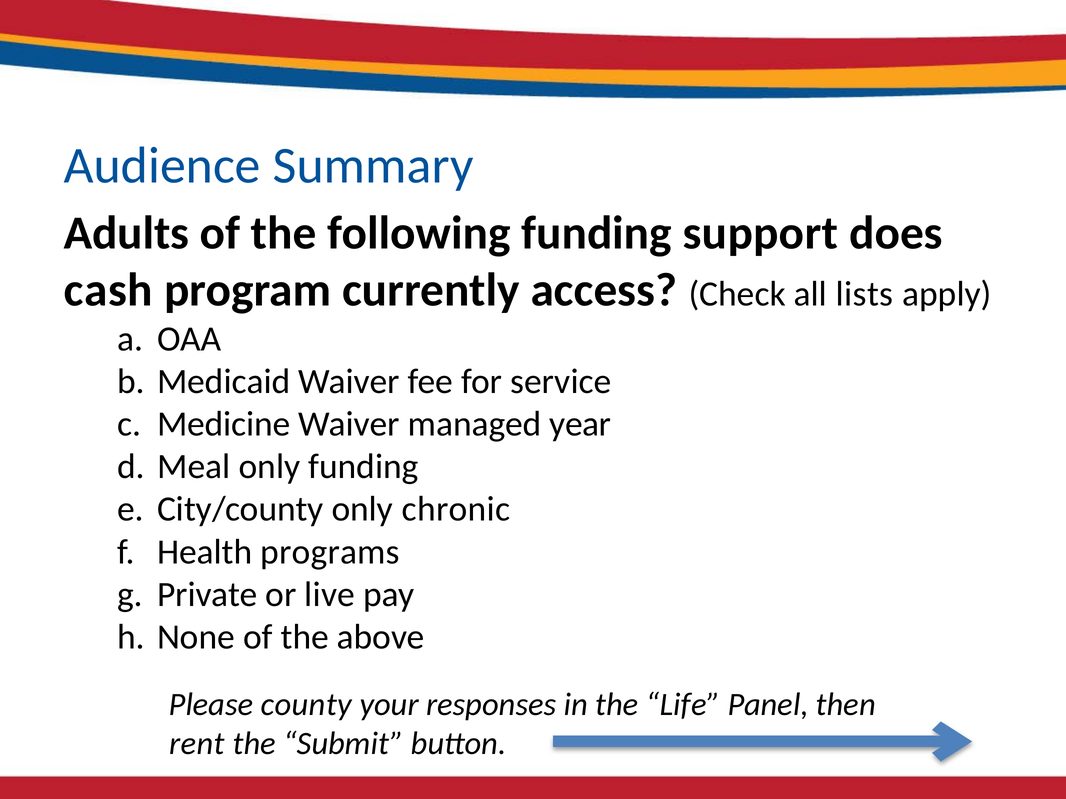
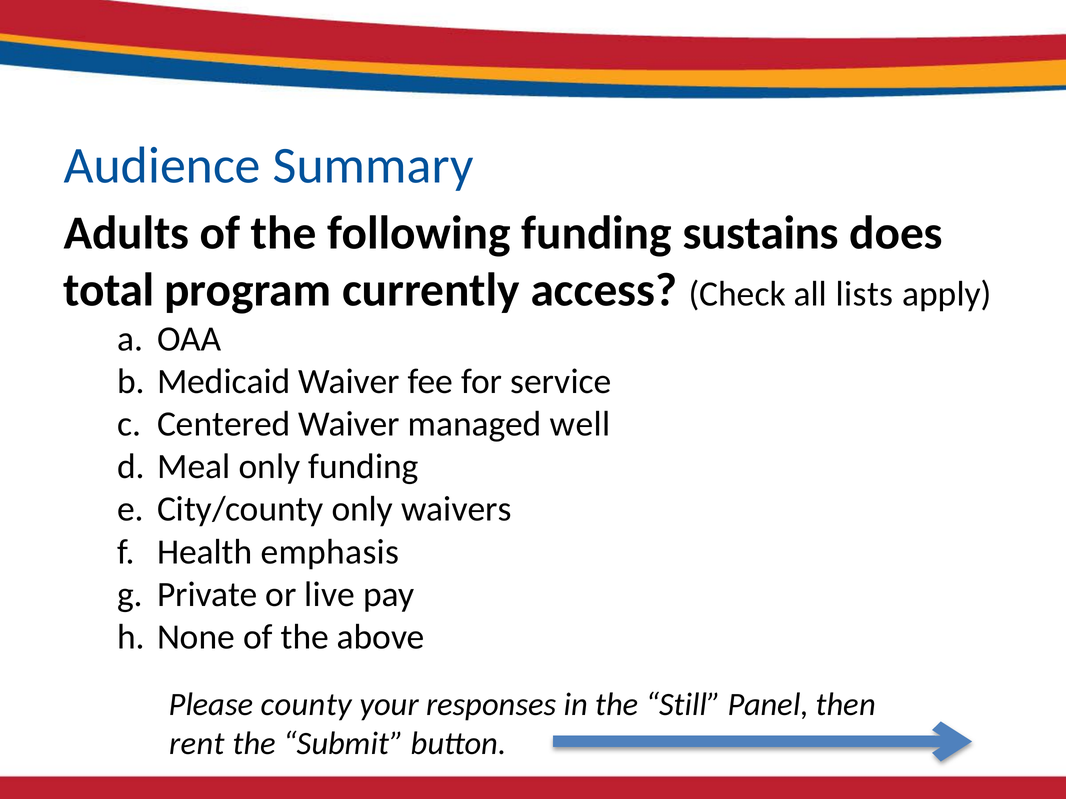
support: support -> sustains (761, 233)
cash: cash -> total (109, 290)
Medicine: Medicine -> Centered (224, 424)
year: year -> well (580, 424)
chronic: chronic -> waivers (456, 510)
programs: programs -> emphasis (330, 552)
Life: Life -> Still (683, 705)
